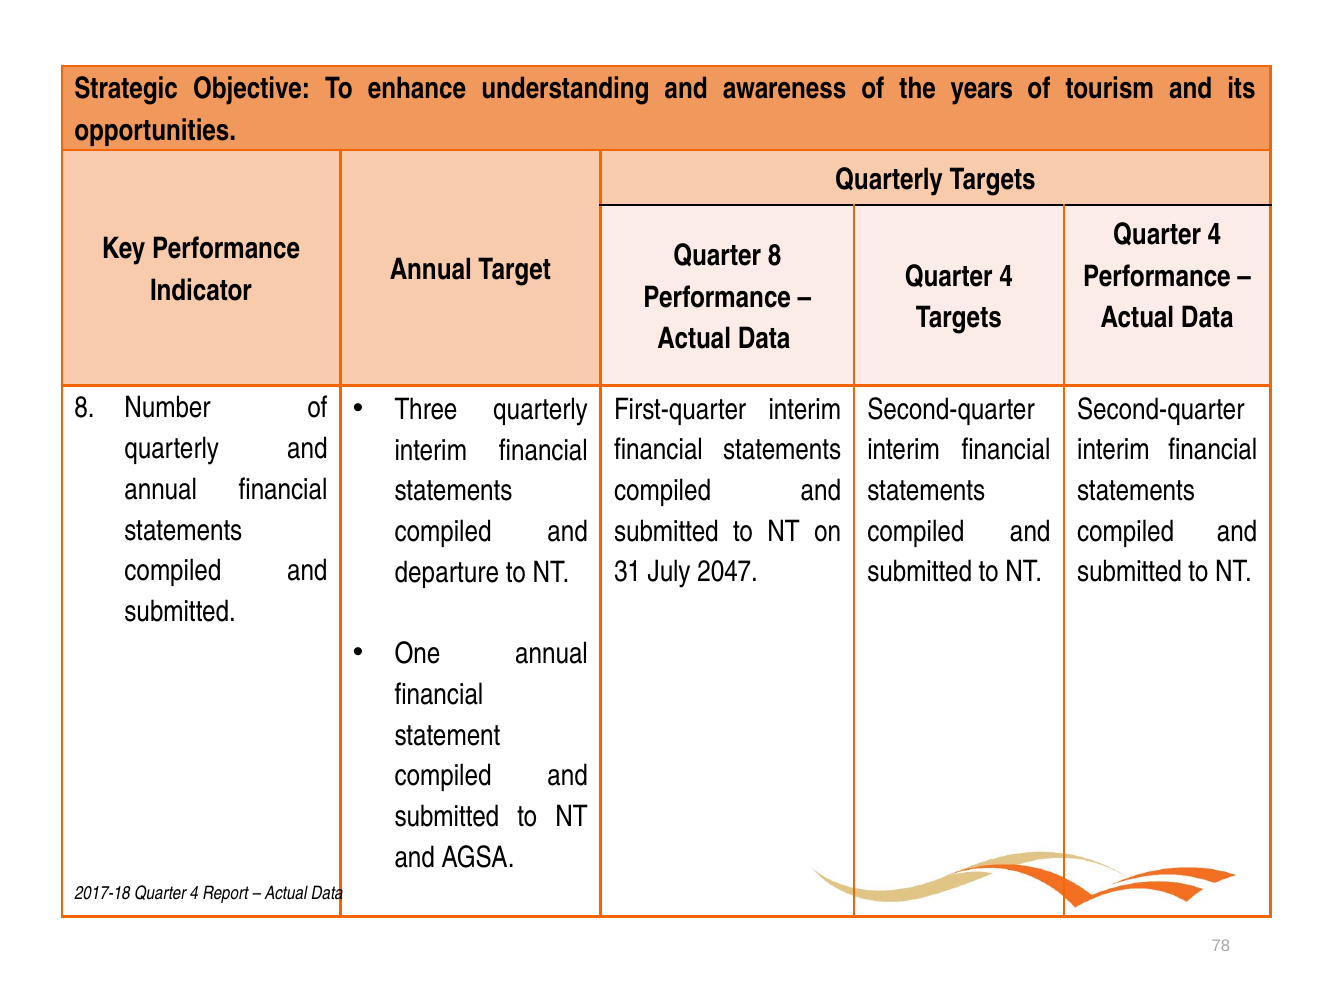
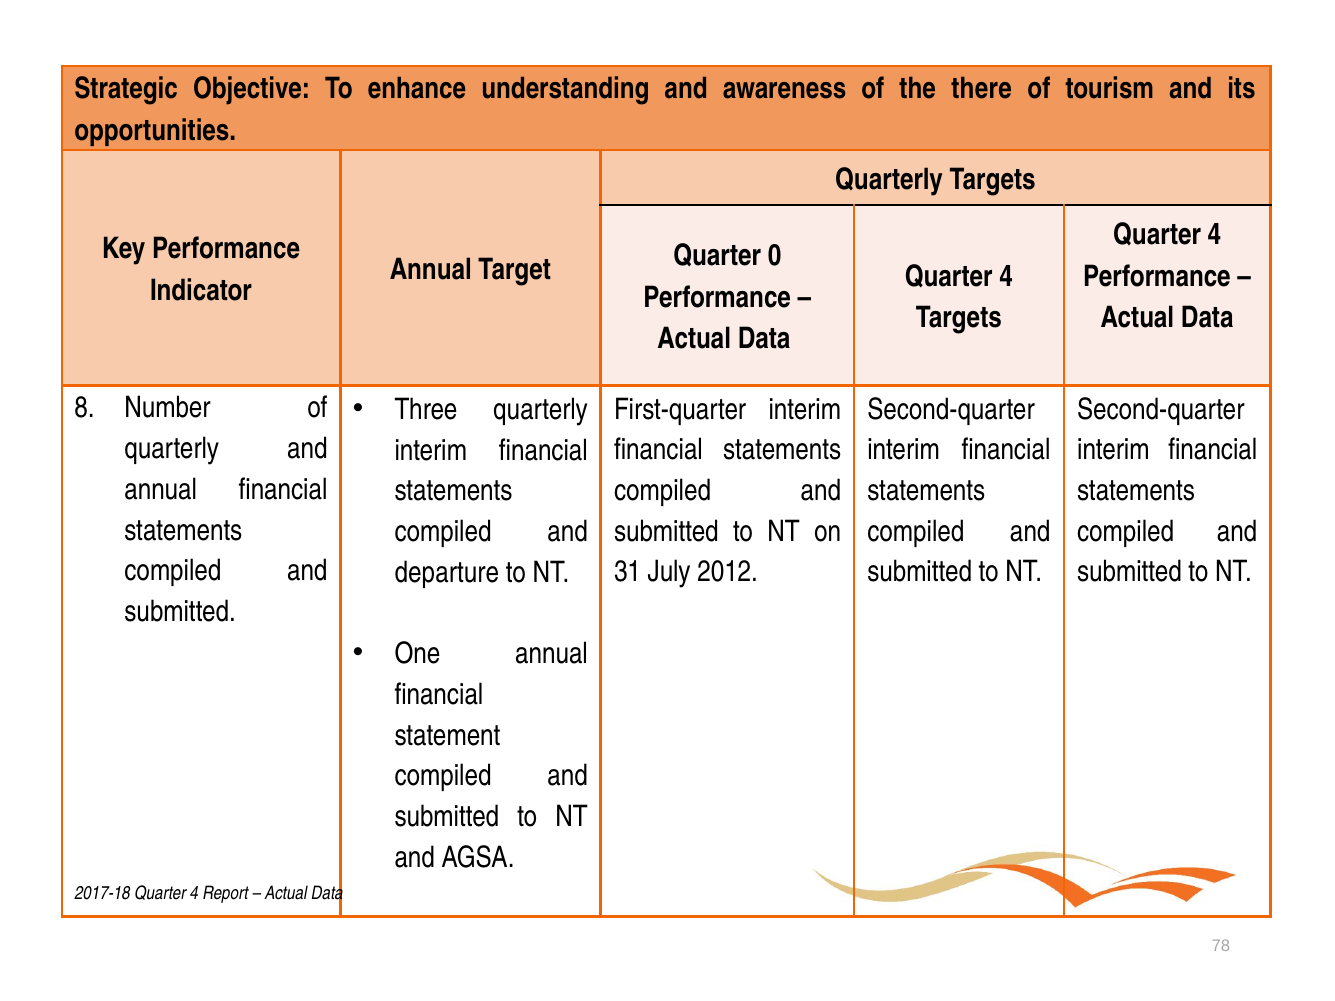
years: years -> there (982, 89)
Quarter 8: 8 -> 0 (775, 256)
2047: 2047 -> 2012 (728, 572)
